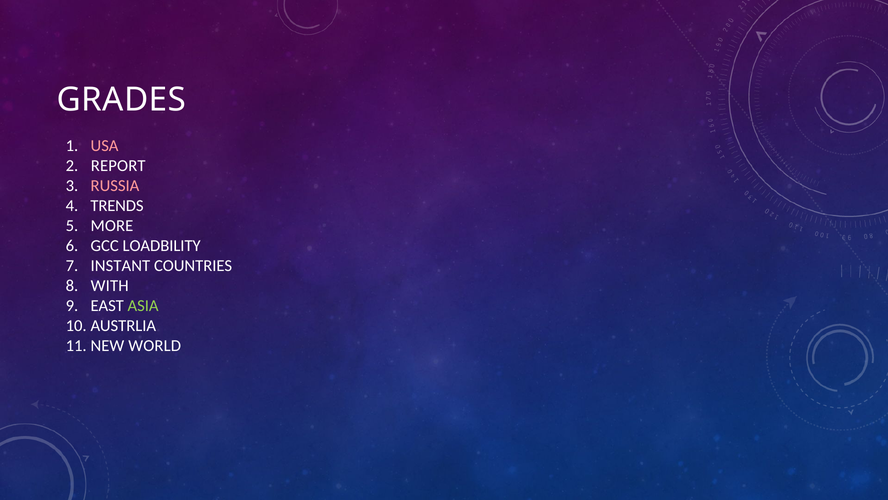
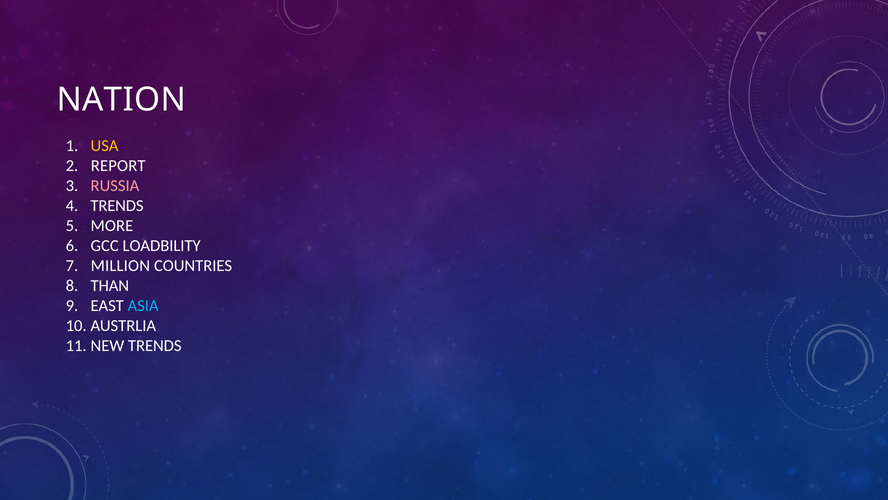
GRADES: GRADES -> NATION (121, 100)
USA colour: pink -> yellow (105, 146)
INSTANT: INSTANT -> MILLION (120, 266)
WITH: WITH -> THAN (110, 286)
ASIA colour: light green -> light blue (143, 306)
WORLD: WORLD -> TRENDS (155, 346)
